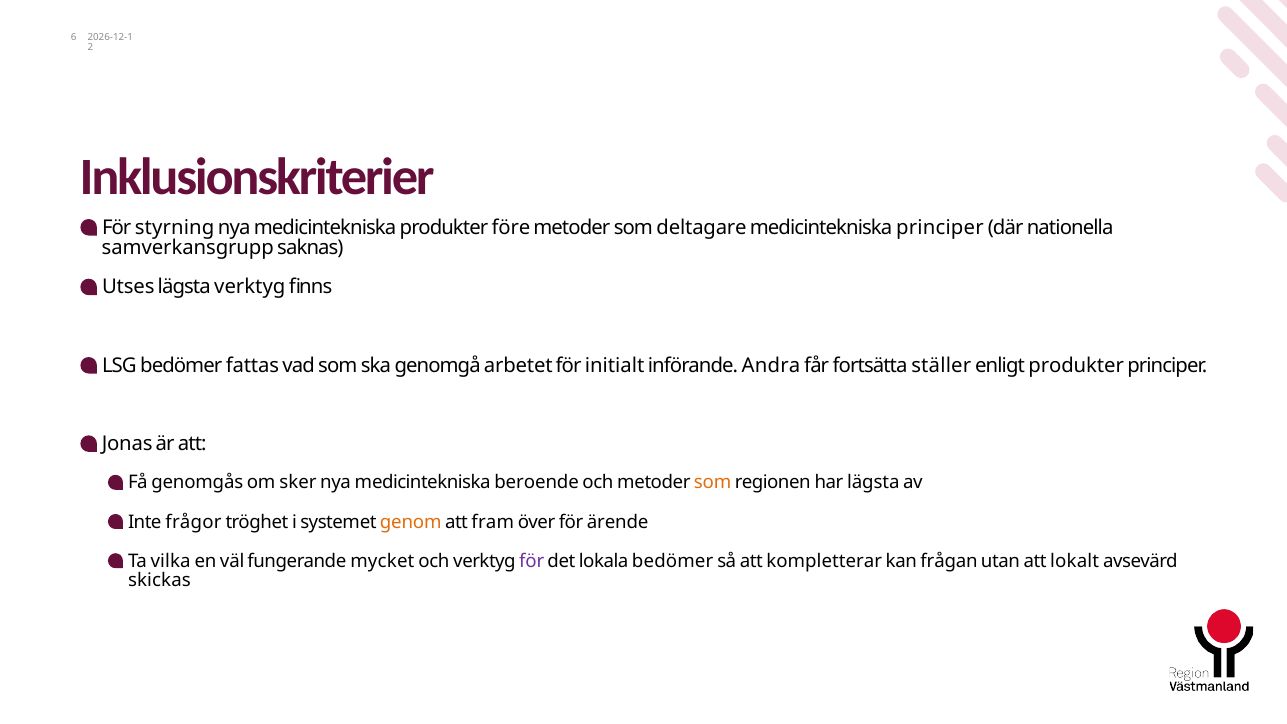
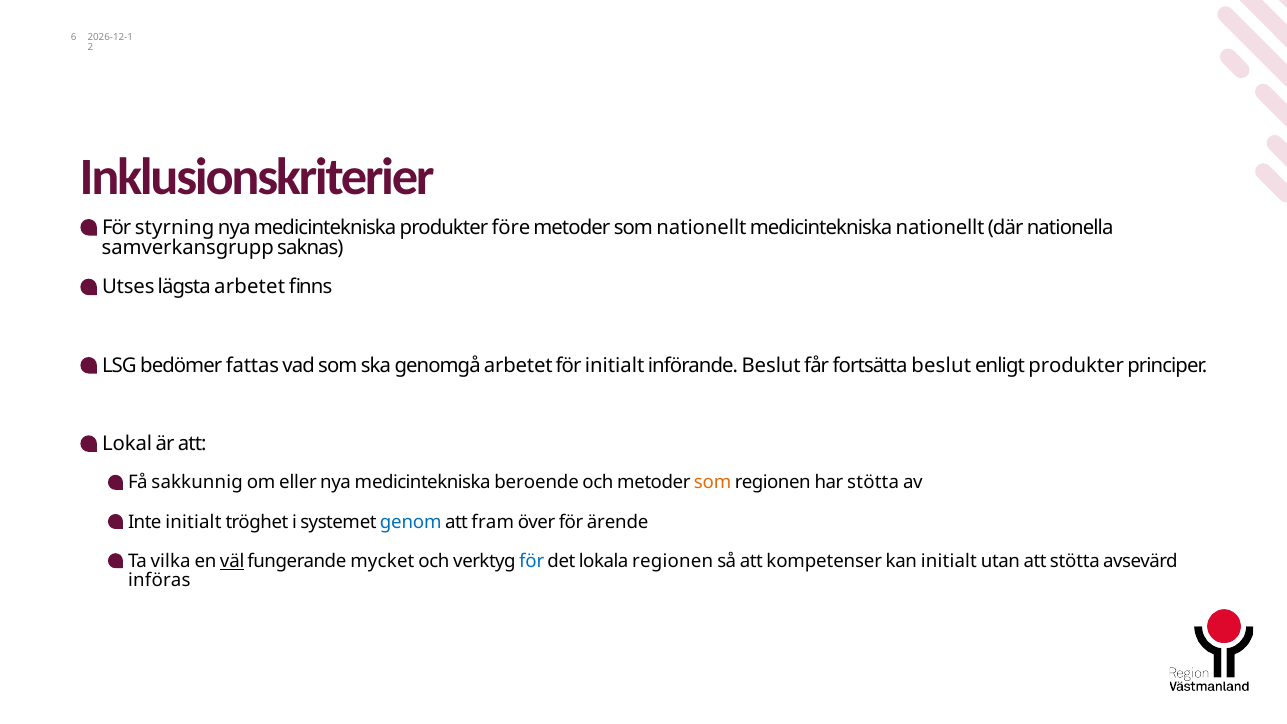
som deltagare: deltagare -> nationellt (702, 227)
medicintekniska principer: principer -> nationellt (940, 227)
lägsta verktyg: verktyg -> arbetet (250, 287)
införande Andra: Andra -> Beslut (771, 365)
fortsätta ställer: ställer -> beslut (941, 365)
Jonas: Jonas -> Lokal (127, 444)
genomgås: genomgås -> sakkunnig (197, 483)
sker: sker -> eller (298, 483)
har lägsta: lägsta -> stötta (873, 483)
Inte frågor: frågor -> initialt (193, 522)
genom colour: orange -> blue (411, 522)
väl underline: none -> present (232, 561)
för colour: purple -> blue (532, 561)
lokala bedömer: bedömer -> regionen (673, 561)
kompletterar: kompletterar -> kompetenser (824, 561)
kan frågan: frågan -> initialt (949, 561)
att lokalt: lokalt -> stötta (1075, 561)
skickas: skickas -> införas (159, 581)
